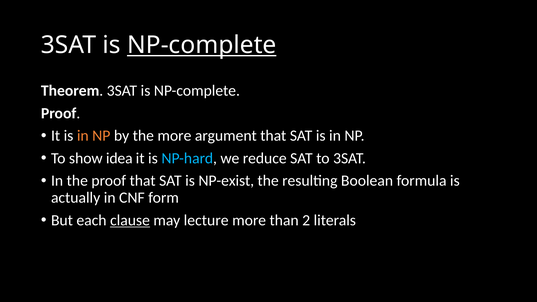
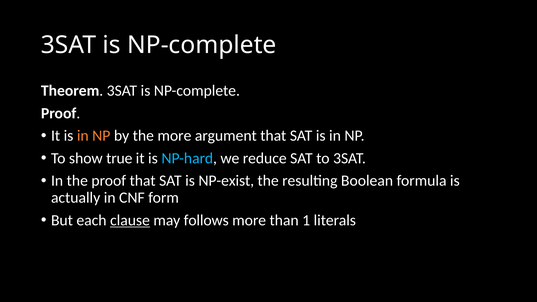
NP-complete underline: present -> none (202, 45)
idea: idea -> true (119, 158)
lecture: lecture -> follows (206, 220)
2: 2 -> 1 (306, 220)
